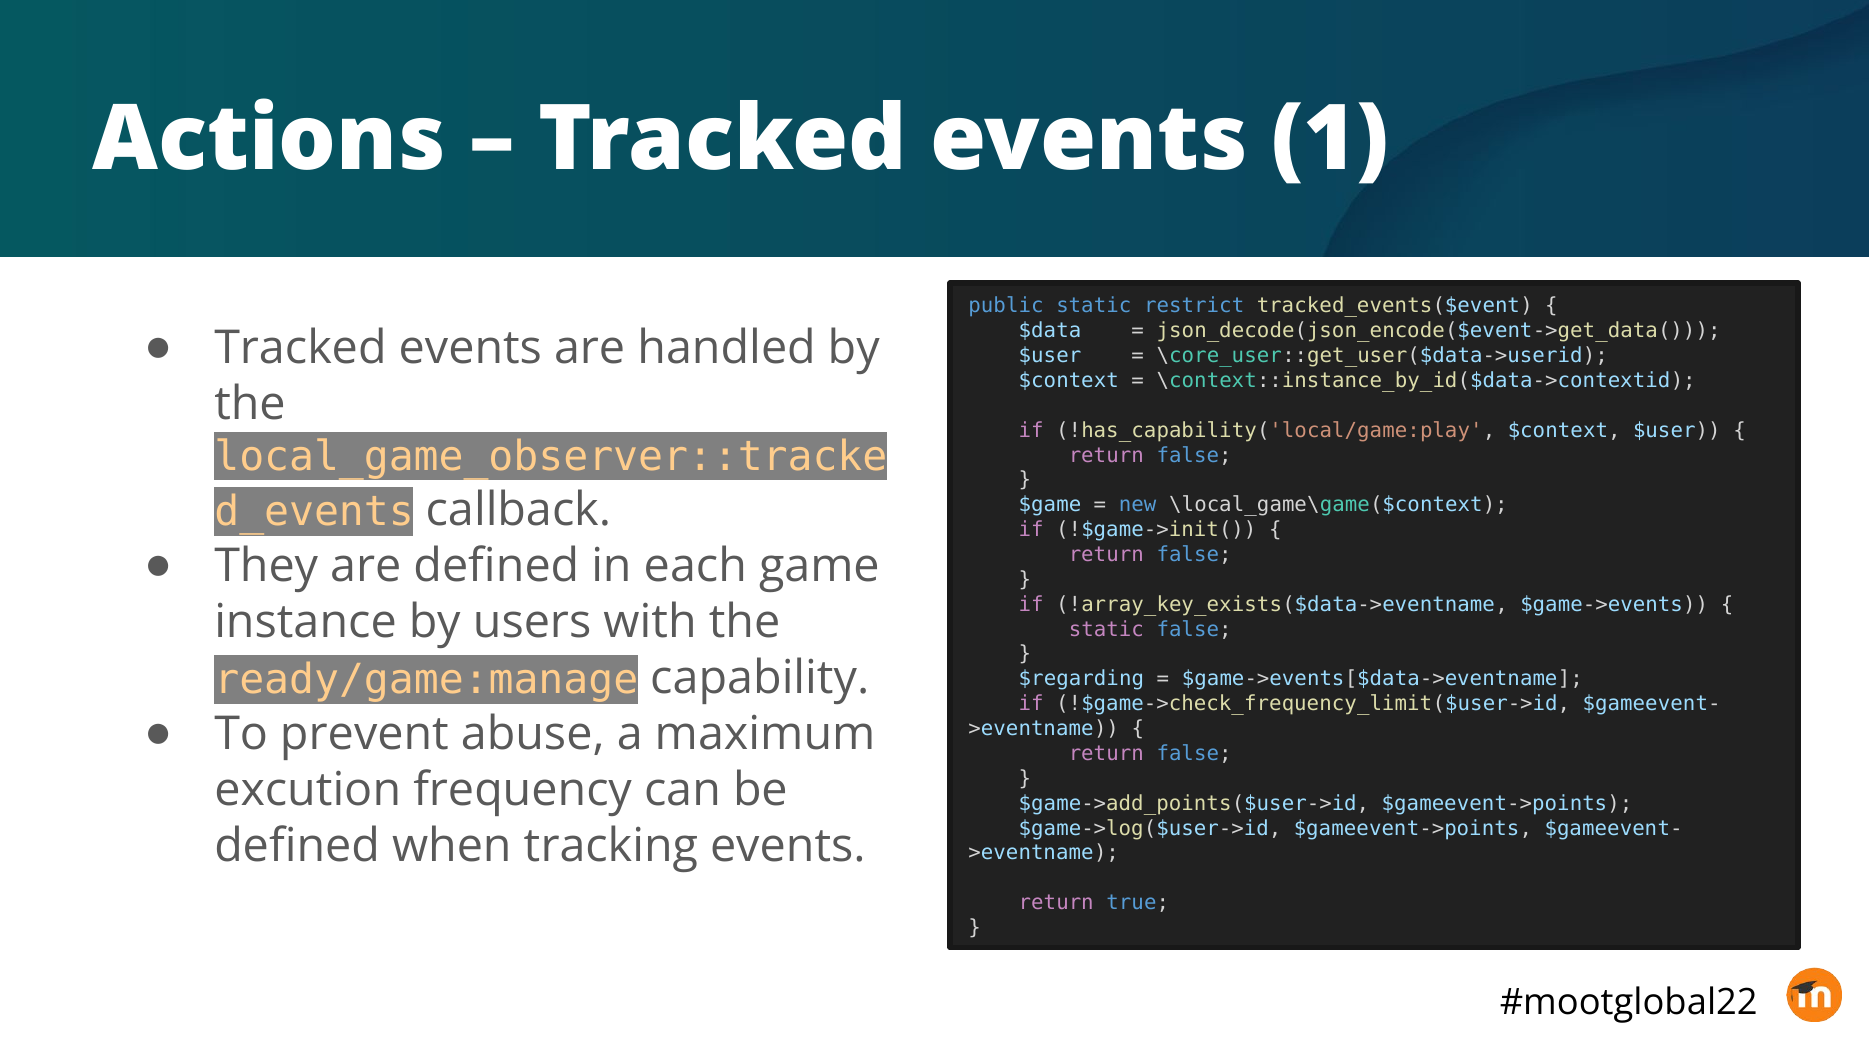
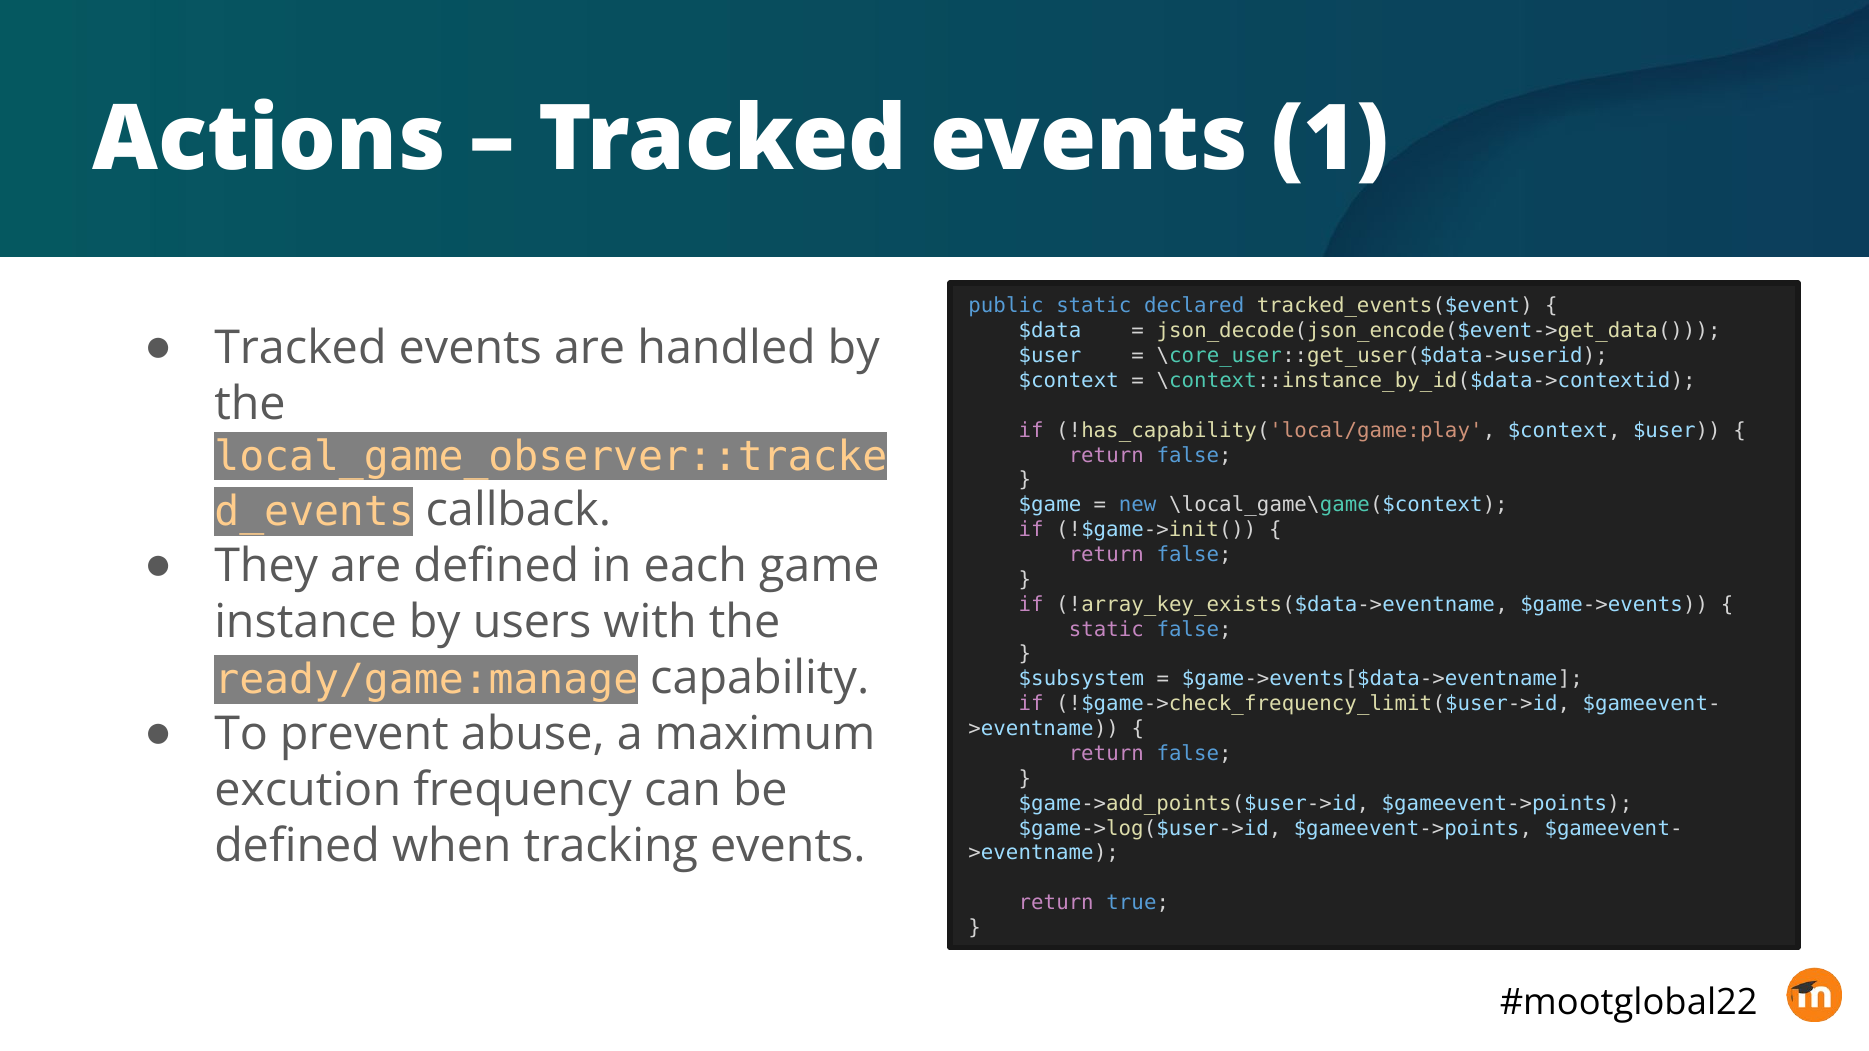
restrict: restrict -> declared (1194, 306)
$regarding: $regarding -> $subsystem (1081, 679)
